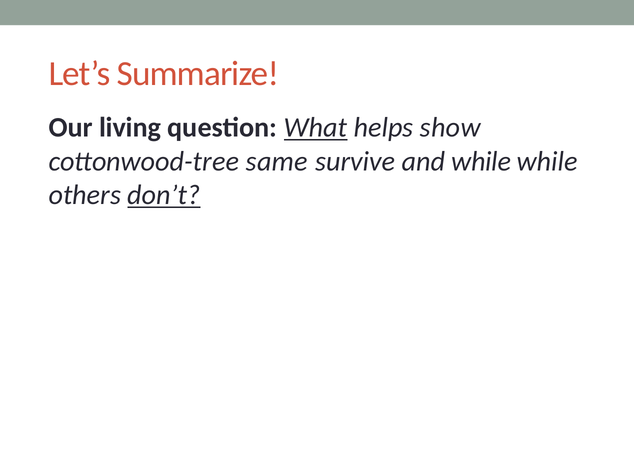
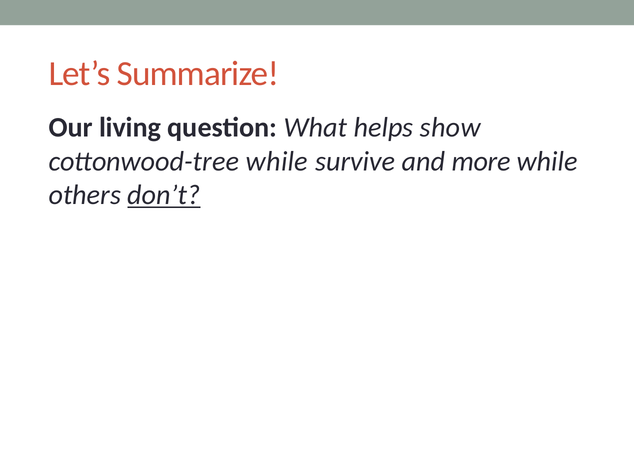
What underline: present -> none (316, 128)
cottonwood-tree same: same -> while (277, 162)
and while: while -> more (481, 162)
